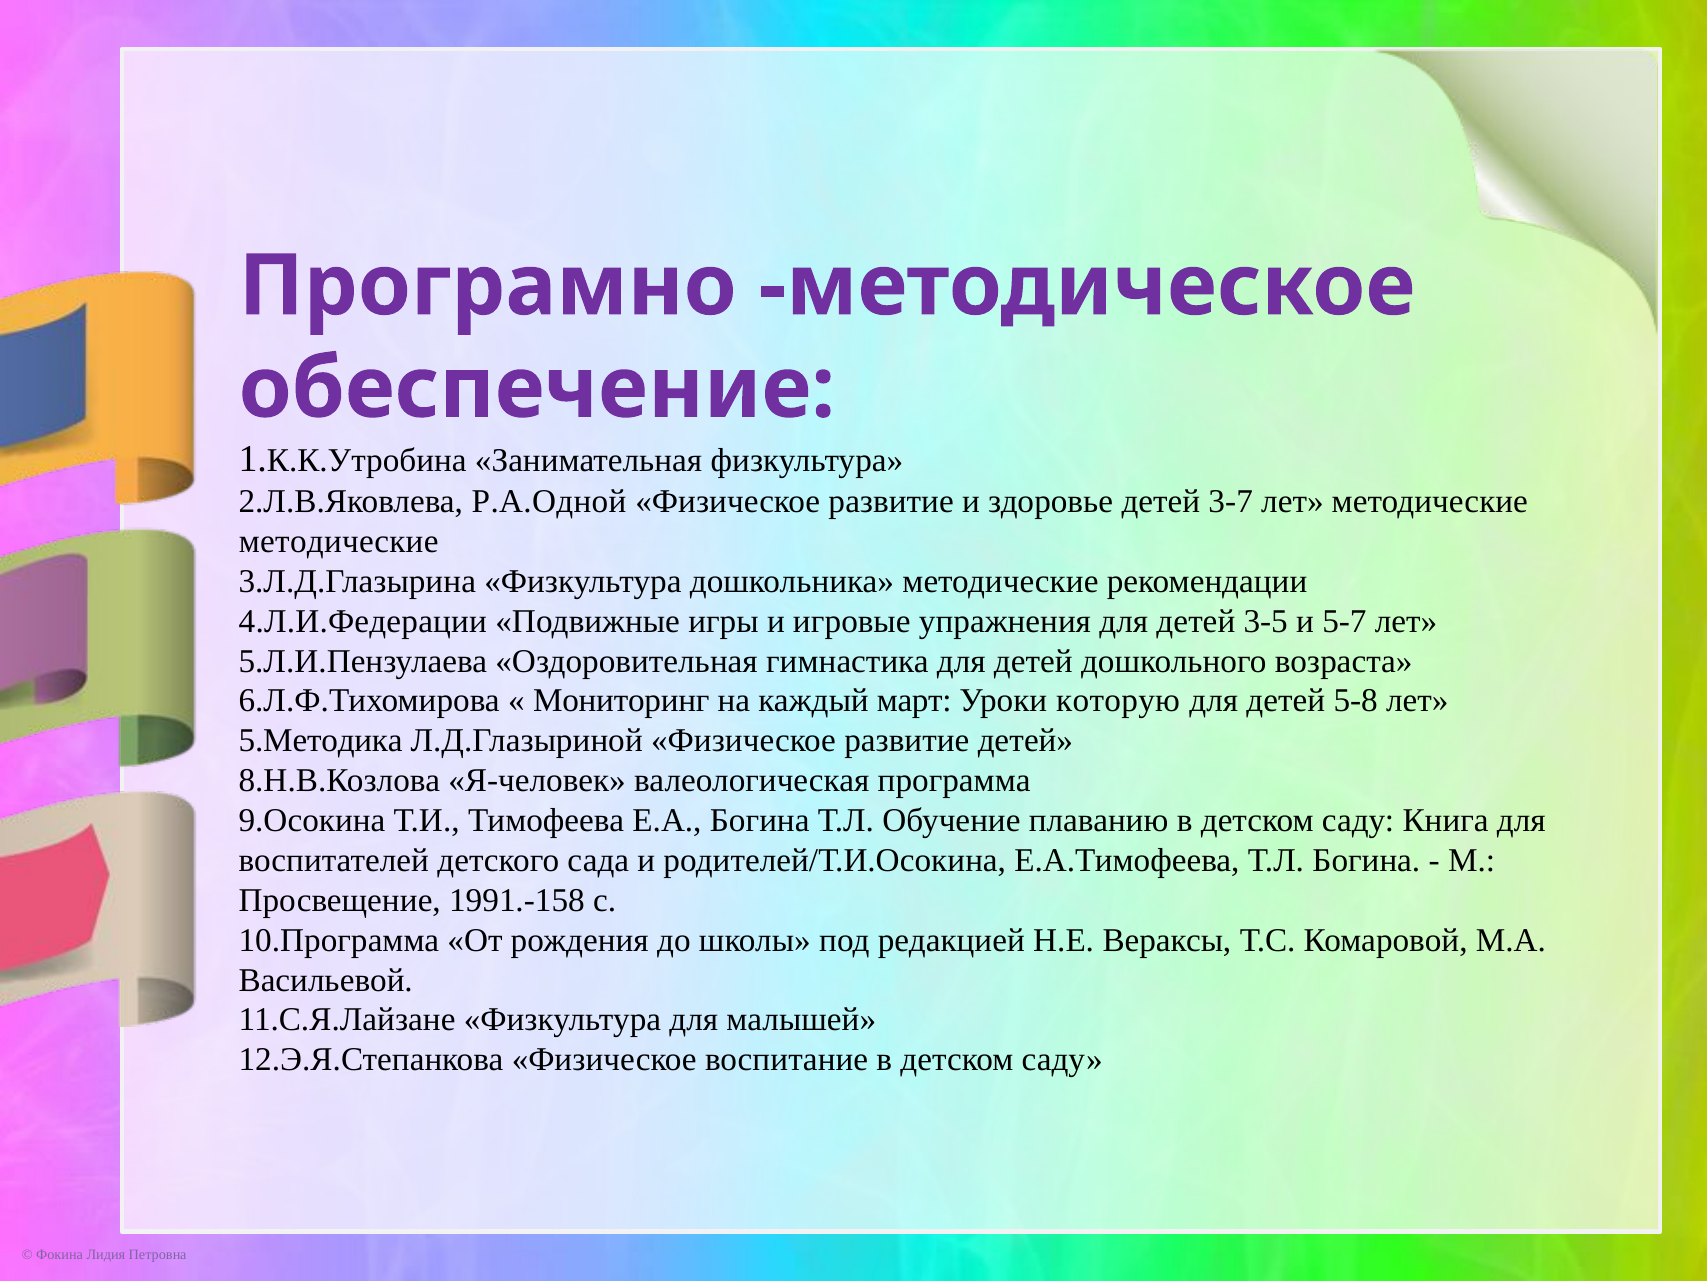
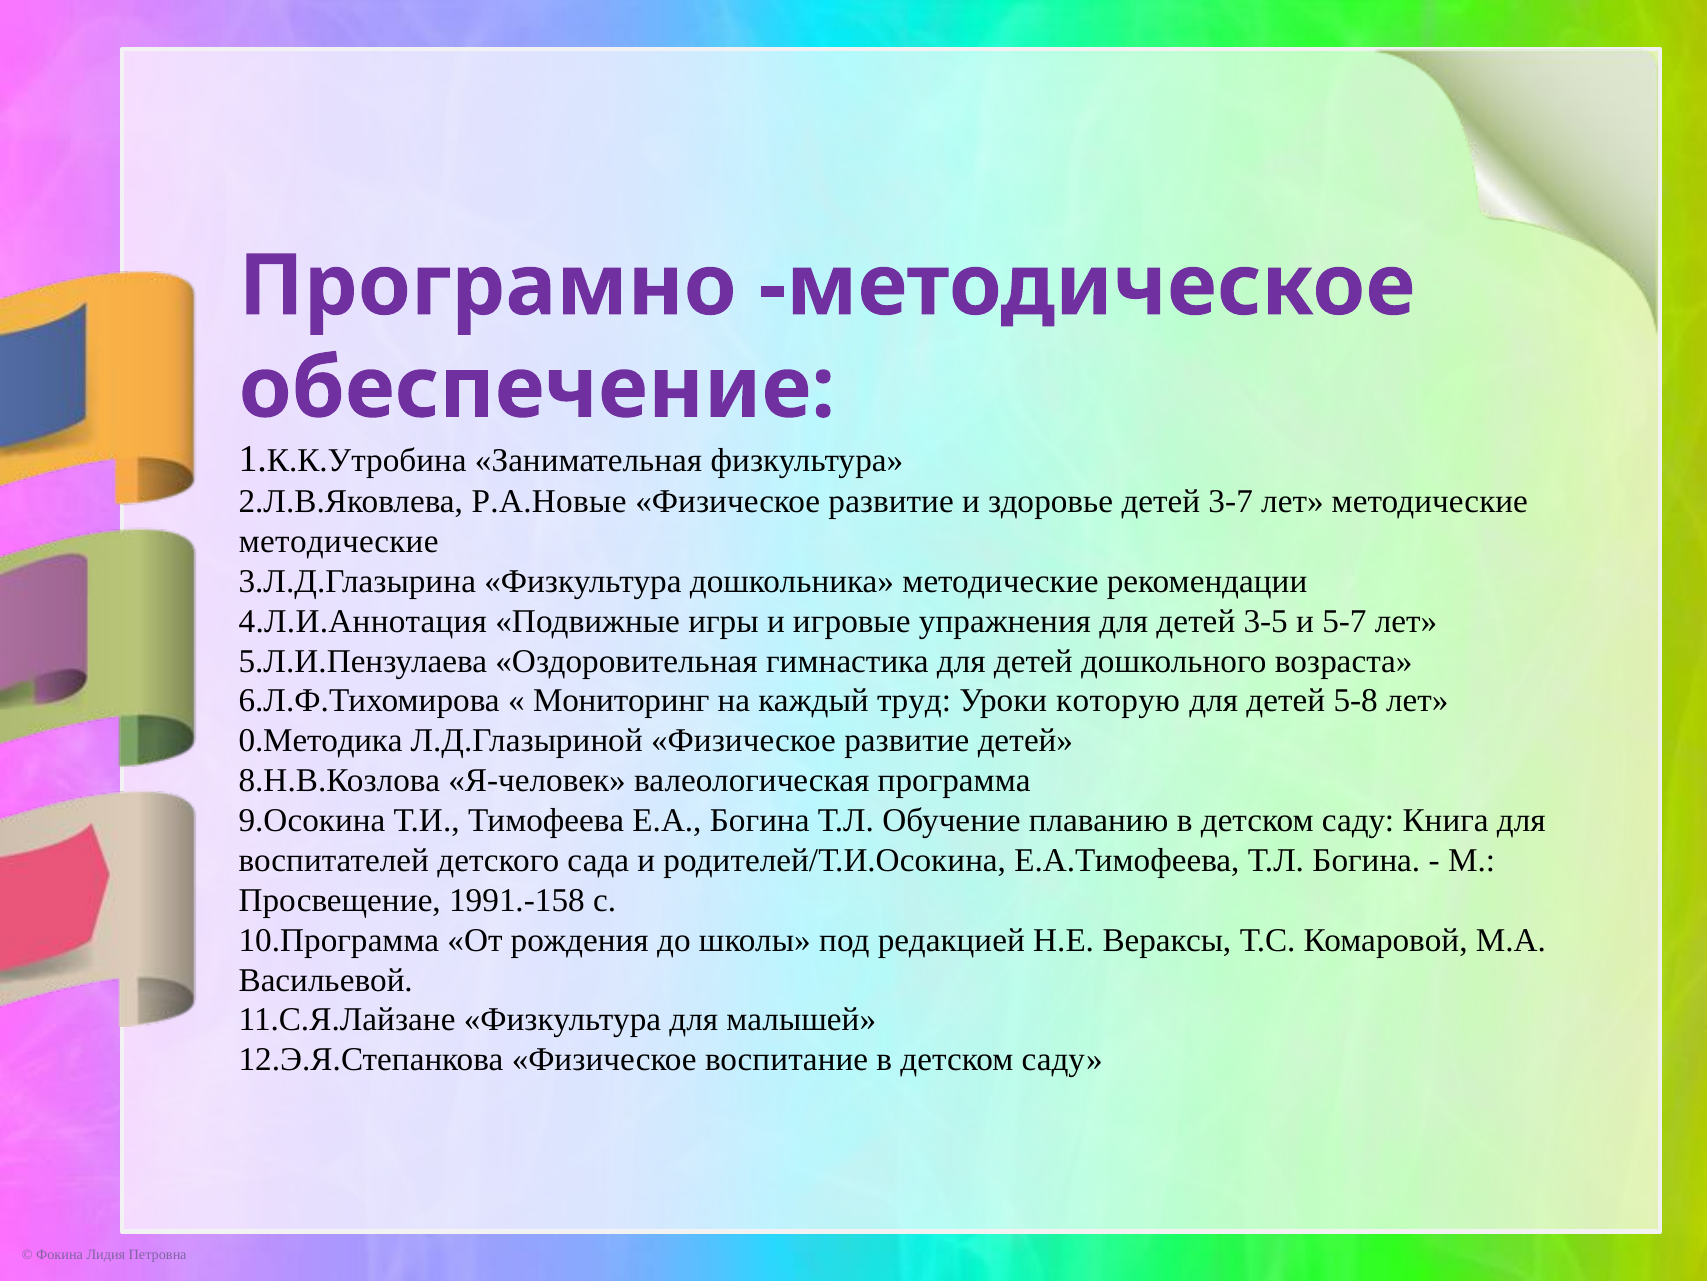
Р.А.Одной: Р.А.Одной -> Р.А.Новые (549, 501)
4.Л.И.Федерации: 4.Л.И.Федерации -> 4.Л.И.Аннотация (363, 621)
март: март -> труд (914, 701)
5.Методика: 5.Методика -> 0.Методика (321, 740)
